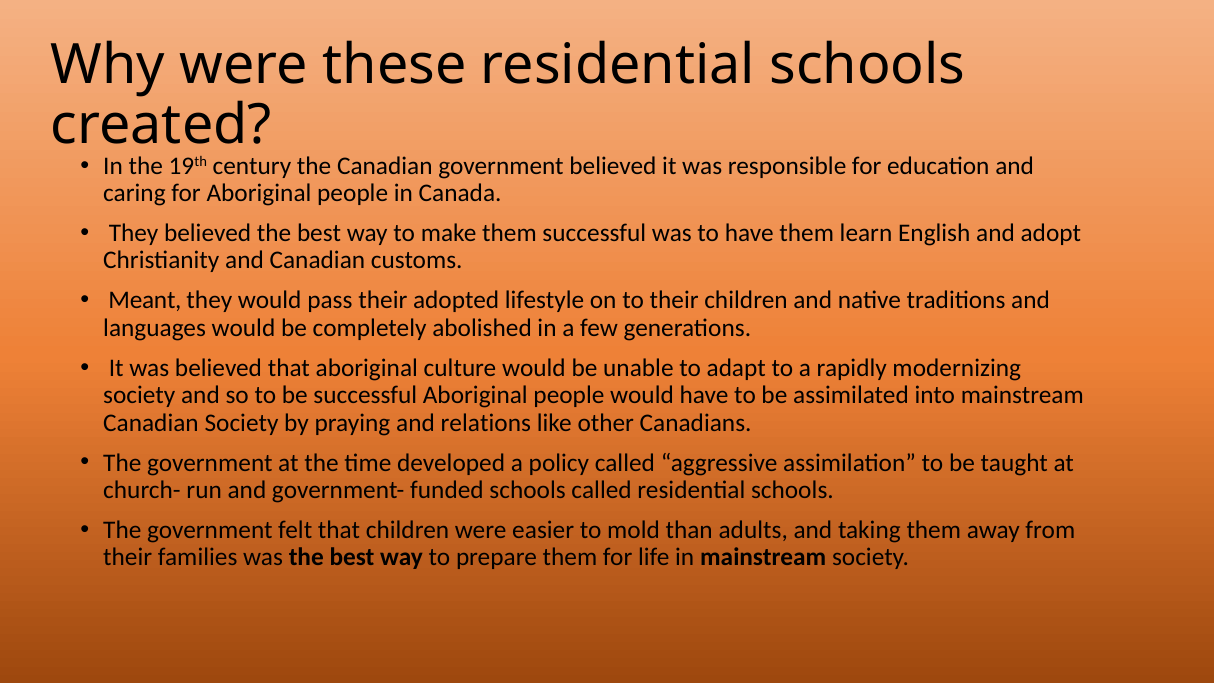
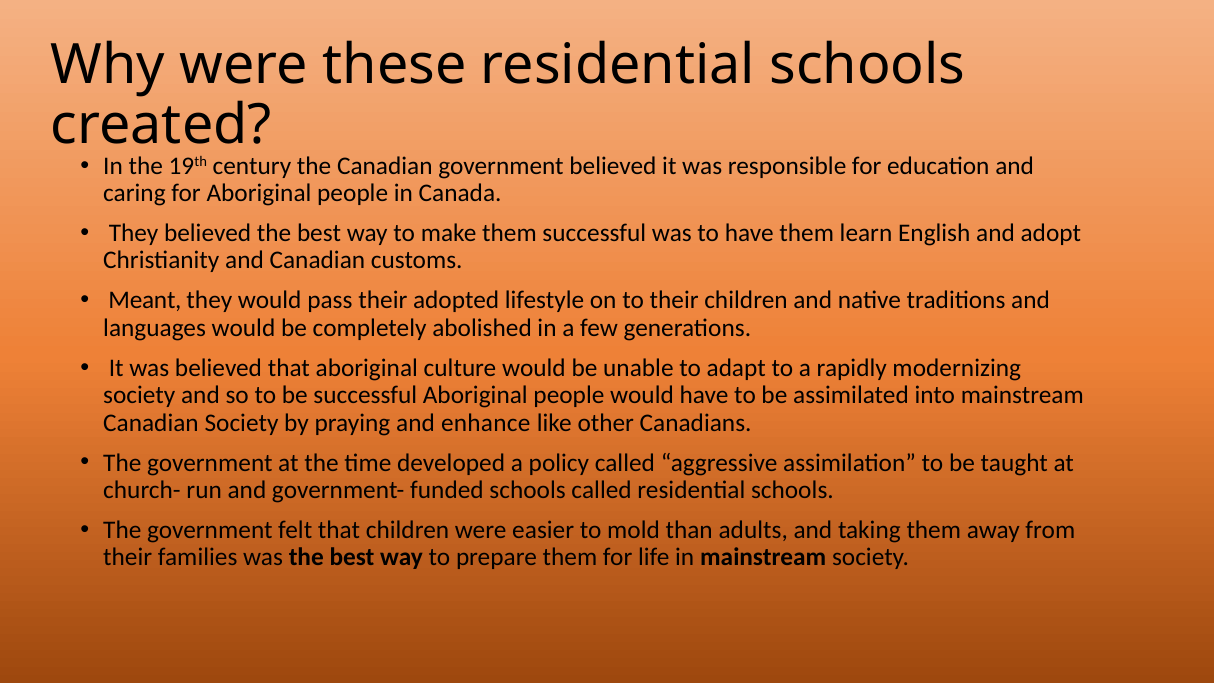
relations: relations -> enhance (486, 423)
